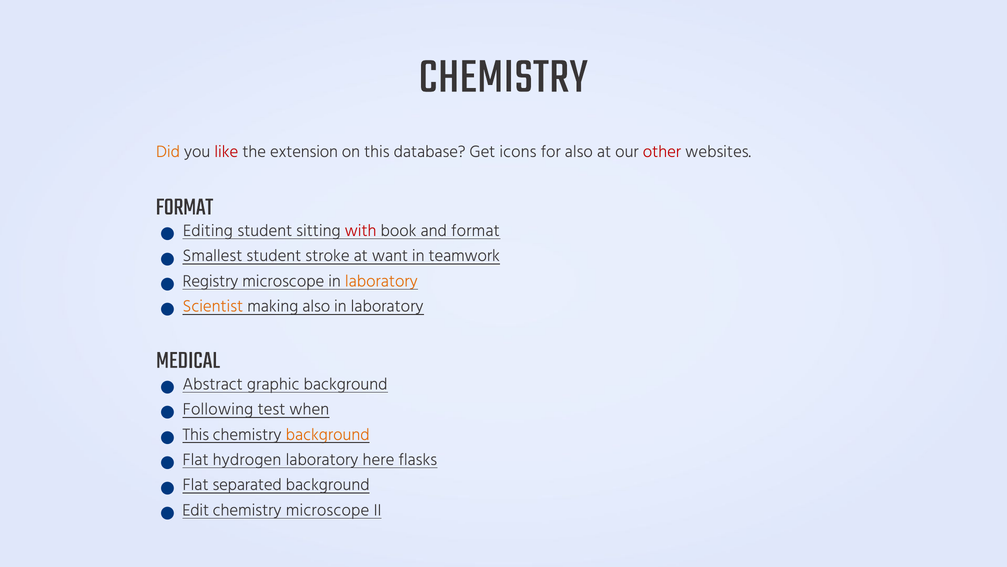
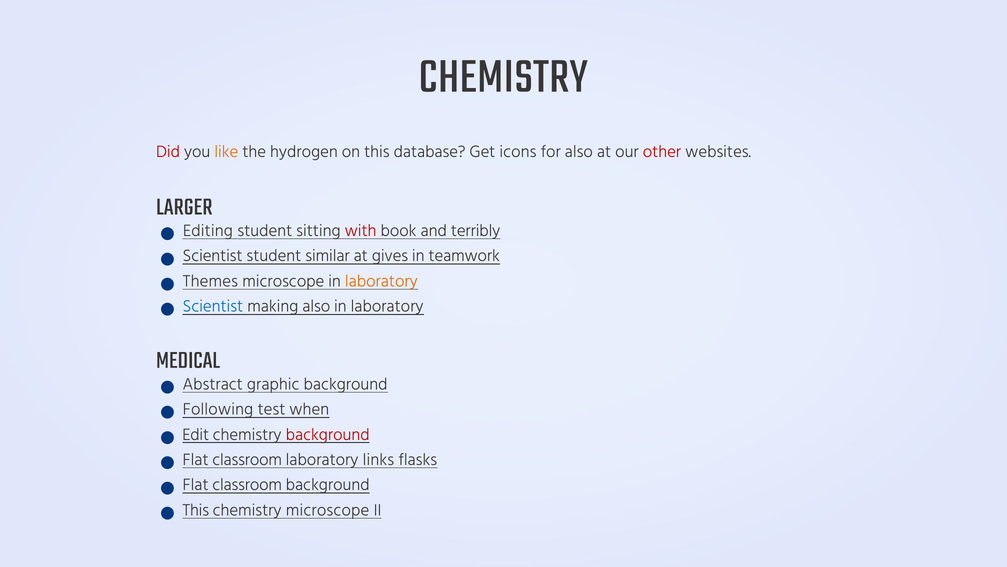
Did colour: orange -> red (168, 152)
like colour: red -> orange (226, 152)
extension: extension -> hydrogen (304, 152)
FORMAT: FORMAT -> LARGER (184, 206)
and format: format -> terribly (476, 231)
Smallest: Smallest -> Scientist (213, 256)
stroke: stroke -> similar (328, 256)
want: want -> gives (390, 256)
Registry: Registry -> Themes (210, 281)
Scientist colour: orange -> blue (213, 306)
This: This -> Edit (196, 434)
background colour: orange -> red (328, 434)
hydrogen: hydrogen -> classroom (247, 459)
here: here -> links (378, 459)
separated: separated -> classroom (247, 484)
Edit: Edit -> This (196, 510)
